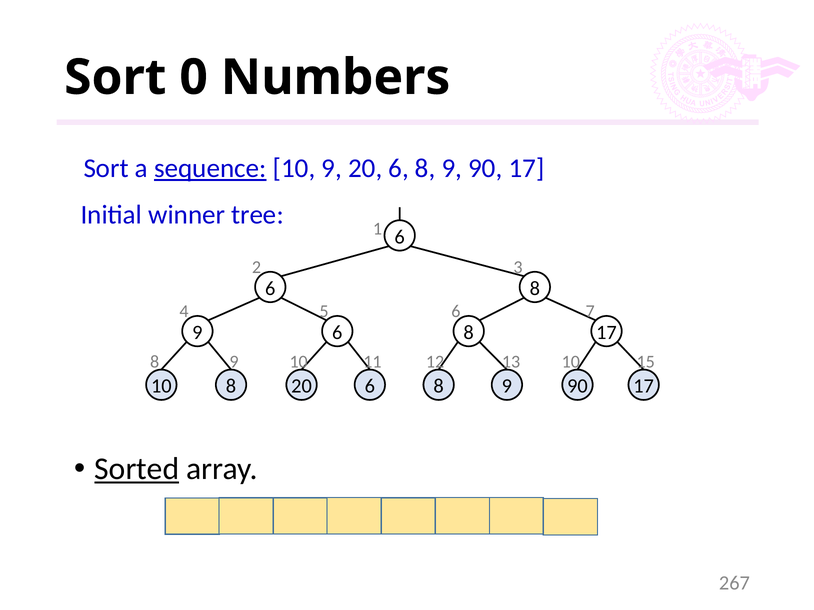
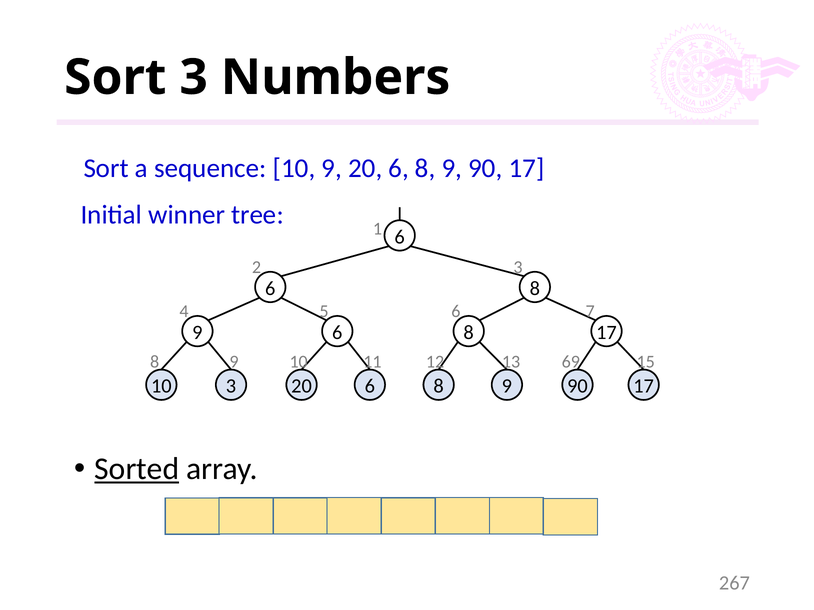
Sort 0: 0 -> 3 (194, 78)
sequence underline: present -> none (210, 168)
13 10: 10 -> 69 (571, 362)
10 8: 8 -> 3 (231, 386)
